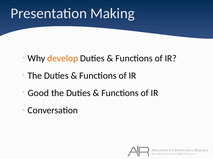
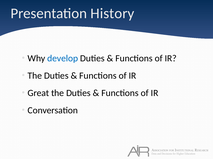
Making: Making -> History (112, 13)
develop colour: orange -> blue (63, 59)
Good: Good -> Great (38, 93)
